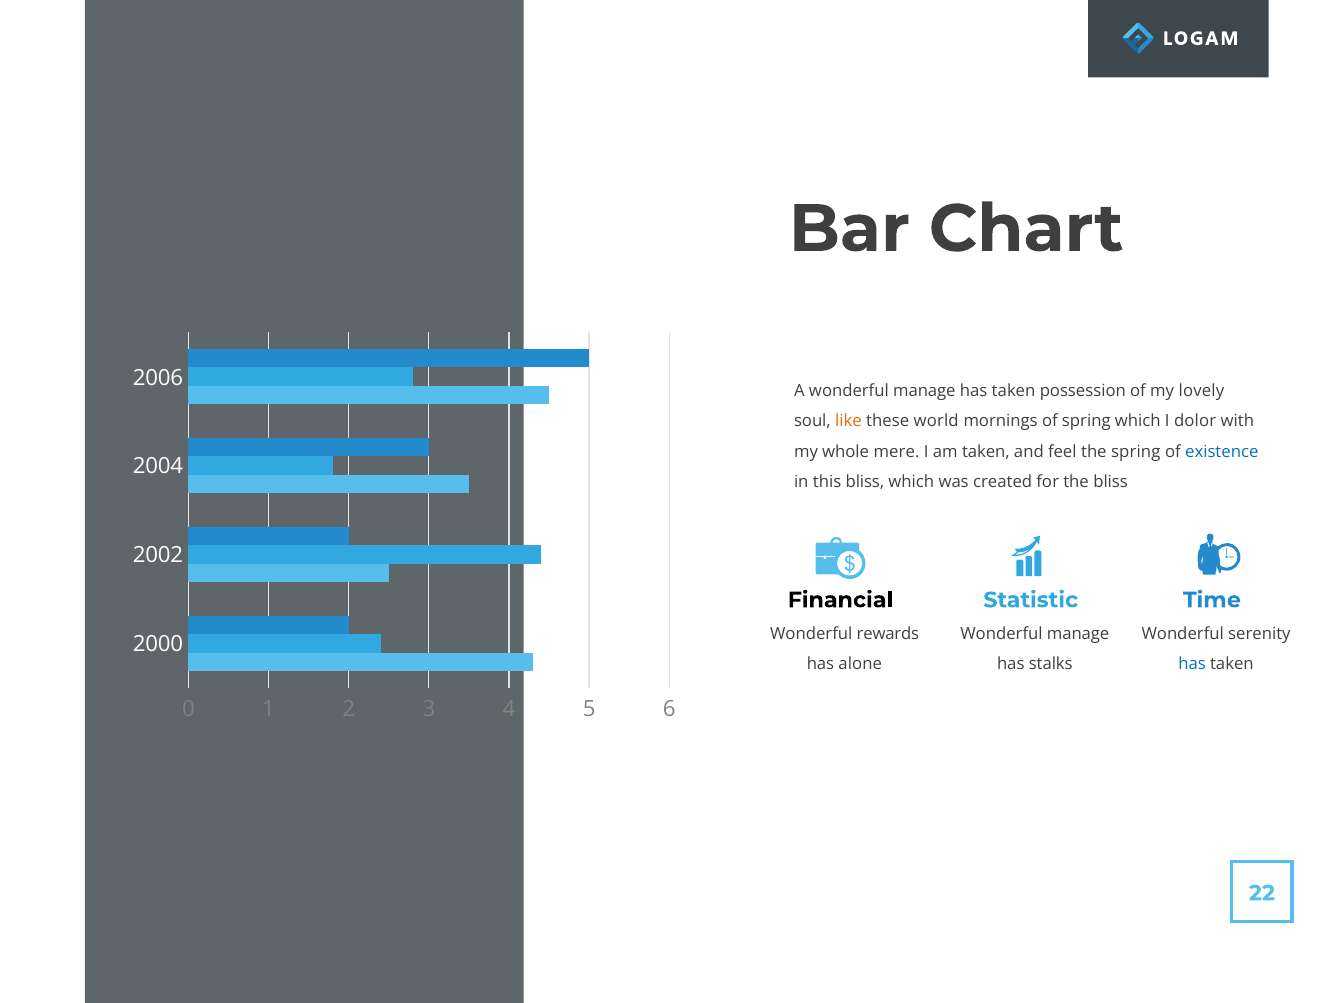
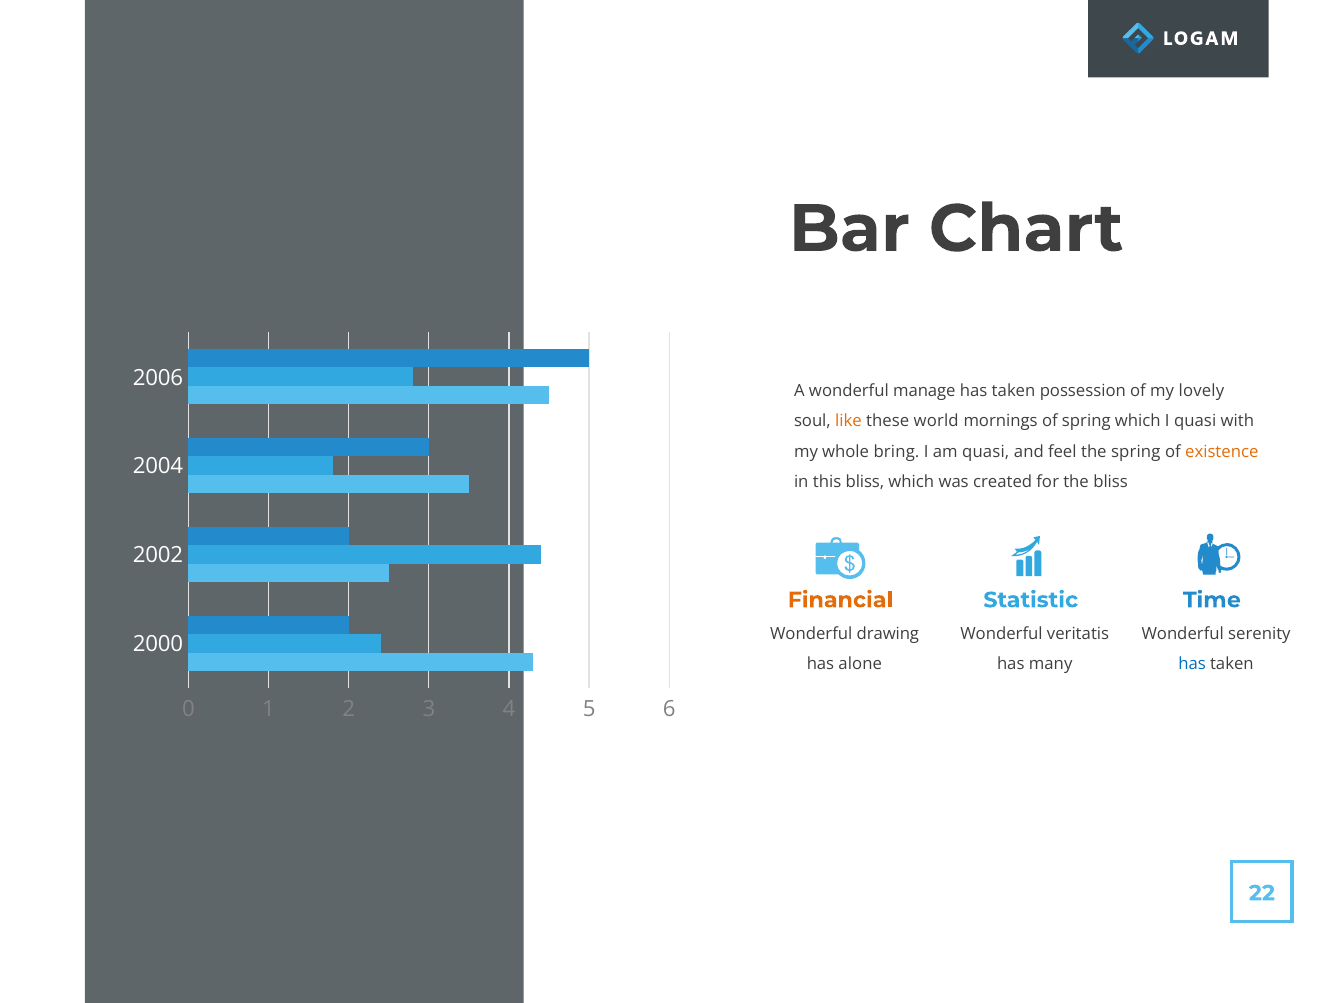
I dolor: dolor -> quasi (1195, 421)
mere: mere -> bring (896, 451)
am taken: taken -> quasi (986, 451)
existence colour: blue -> orange (1222, 451)
Financial colour: black -> orange (840, 600)
rewards: rewards -> drawing (888, 633)
manage: manage -> veritatis (1078, 633)
stalks: stalks -> many (1051, 664)
